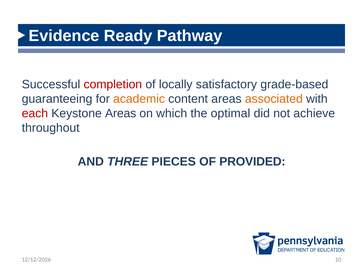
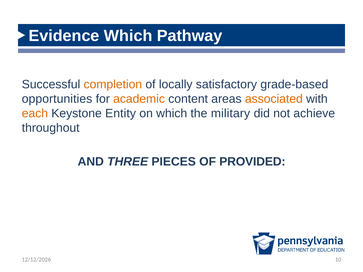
Evidence Ready: Ready -> Which (128, 36)
completion colour: red -> orange (113, 84)
guaranteeing: guaranteeing -> opportunities (57, 99)
each colour: red -> orange (35, 113)
Keystone Areas: Areas -> Entity (121, 113)
optimal: optimal -> military (230, 113)
